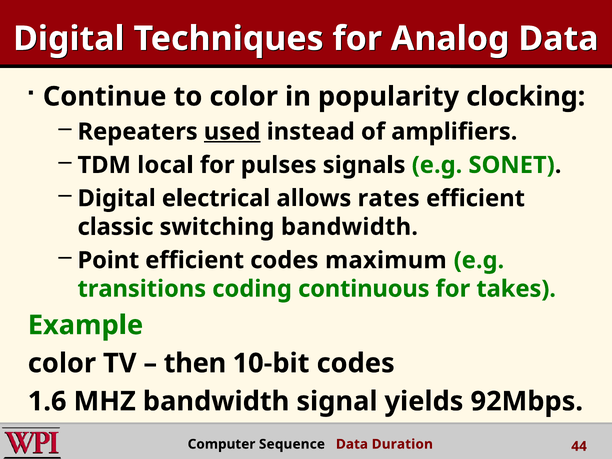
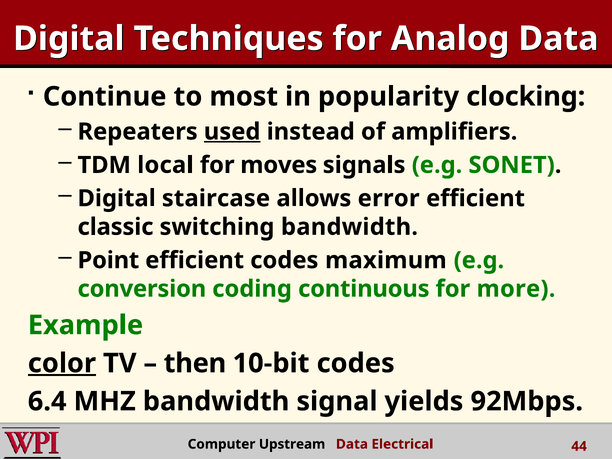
to color: color -> most (244, 97)
pulses: pulses -> moves (279, 165)
electrical: electrical -> staircase (216, 198)
rates: rates -> error (389, 198)
transitions: transitions -> conversion (142, 289)
takes: takes -> more (516, 289)
color underline: none -> present (62, 363)
1.6: 1.6 -> 6.4 (47, 401)
Sequence: Sequence -> Upstream (292, 444)
Duration: Duration -> Electrical (402, 444)
